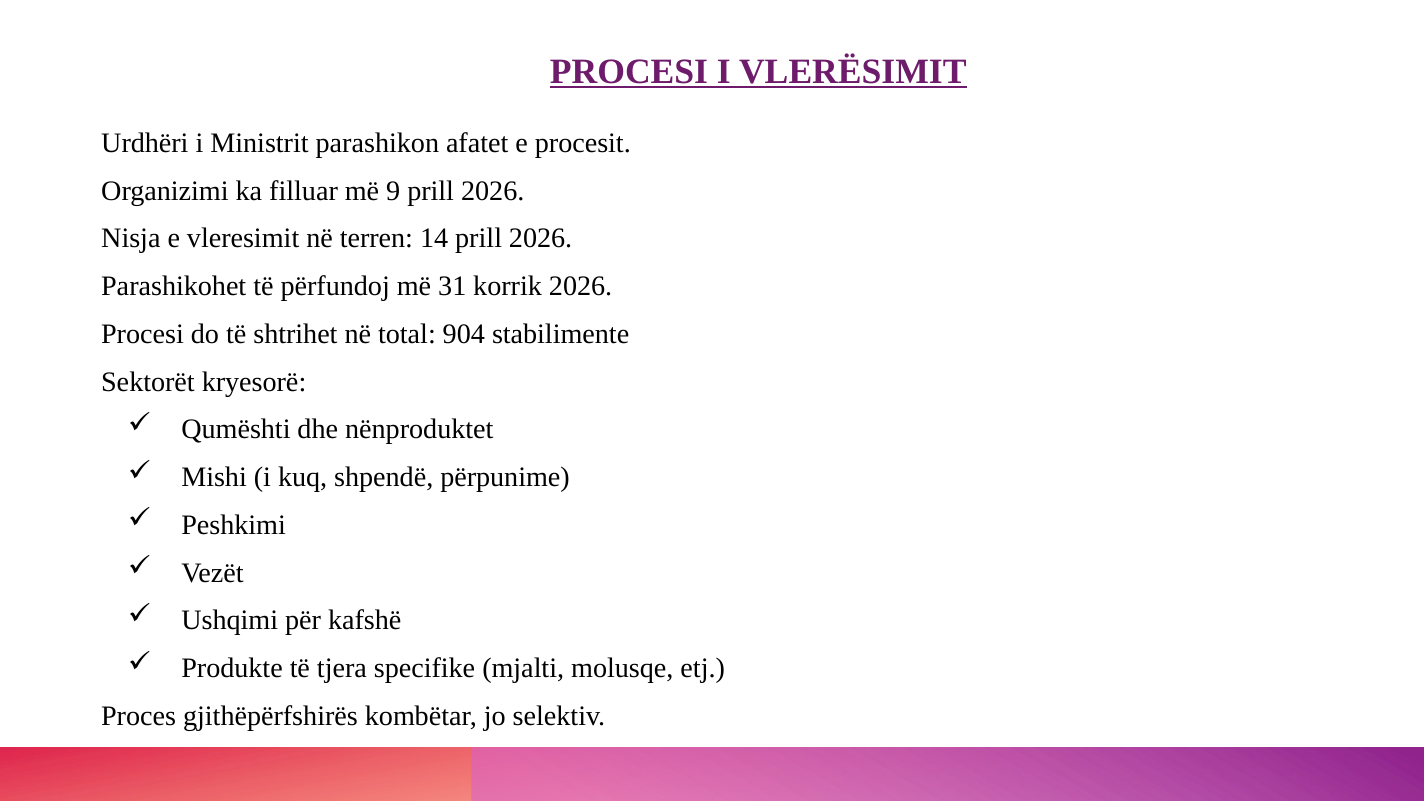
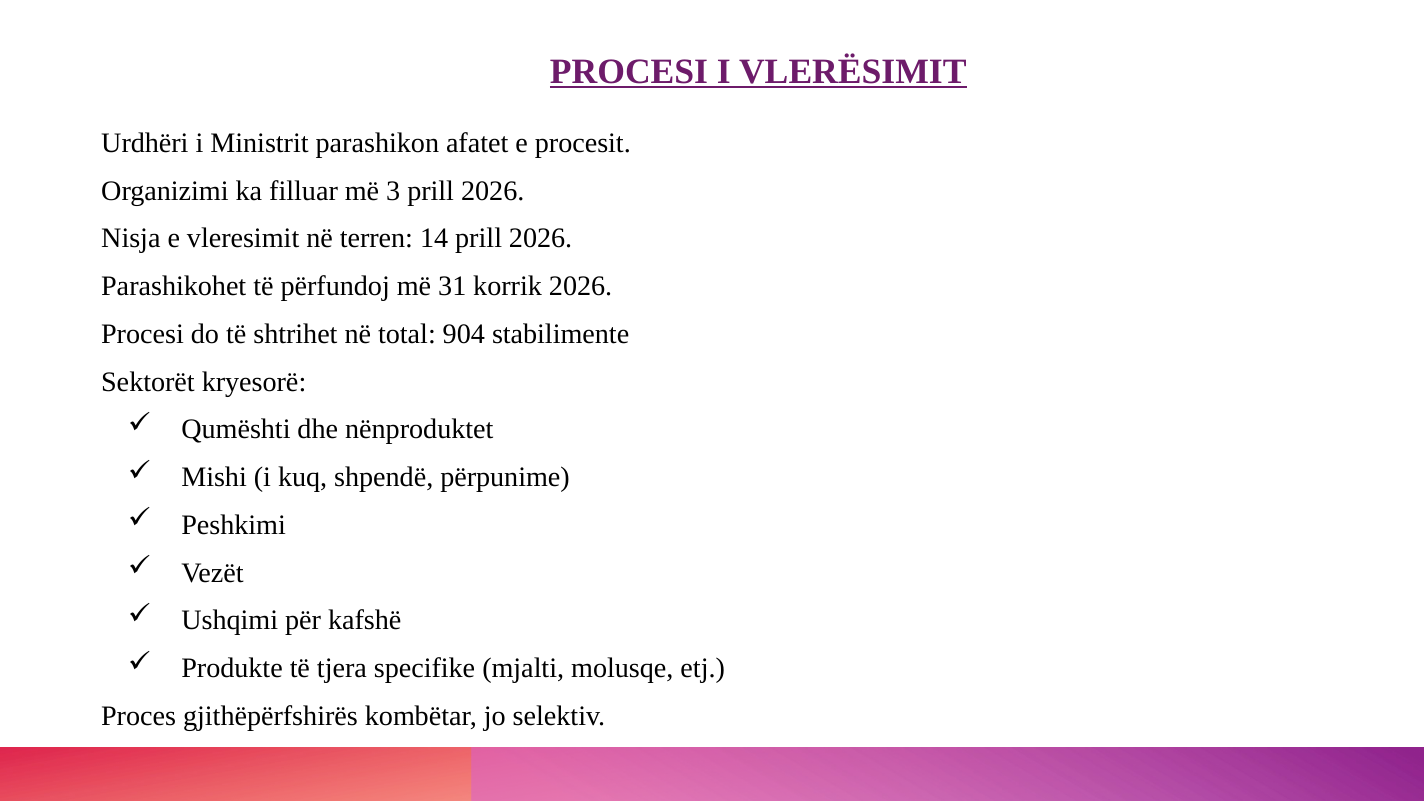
9: 9 -> 3 (393, 191)
